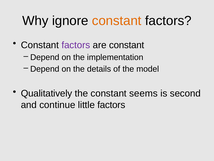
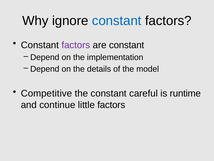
constant colour: orange -> blue (117, 21)
Qualitatively: Qualitatively -> Competitive (46, 93)
seems: seems -> careful (144, 93)
second: second -> runtime (185, 93)
